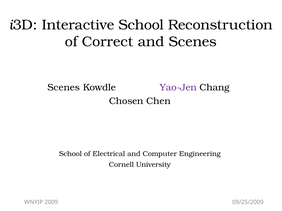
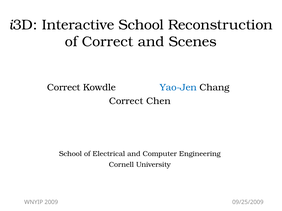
Scenes: Scenes -> Correct (64, 88)
Yao-Jen colour: purple -> blue (178, 88)
Chosen: Chosen -> Correct (126, 101)
